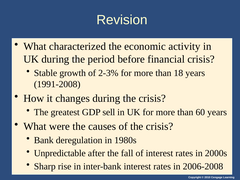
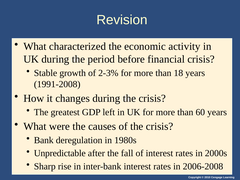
sell: sell -> left (109, 112)
